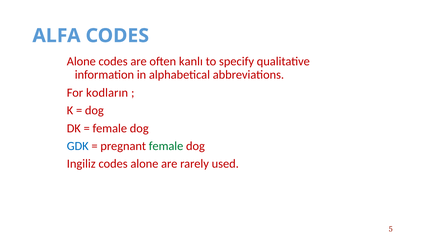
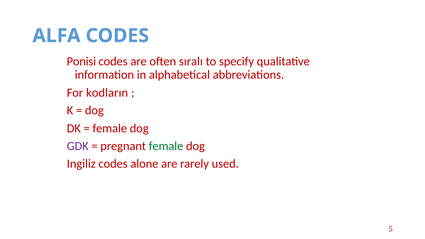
Alone: Alone -> Ponisi (81, 61)
kanlı: kanlı -> sıralı (191, 61)
GDK colour: blue -> purple (78, 146)
